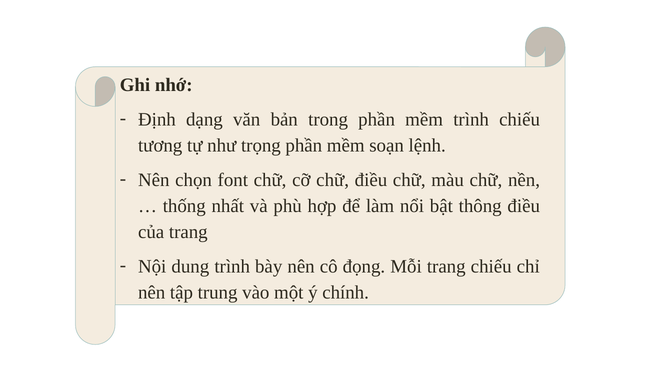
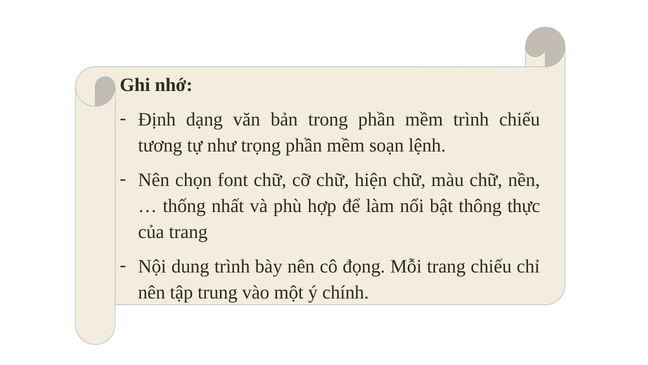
chữ điều: điều -> hiện (371, 180)
thông điều: điều -> thực (524, 206)
